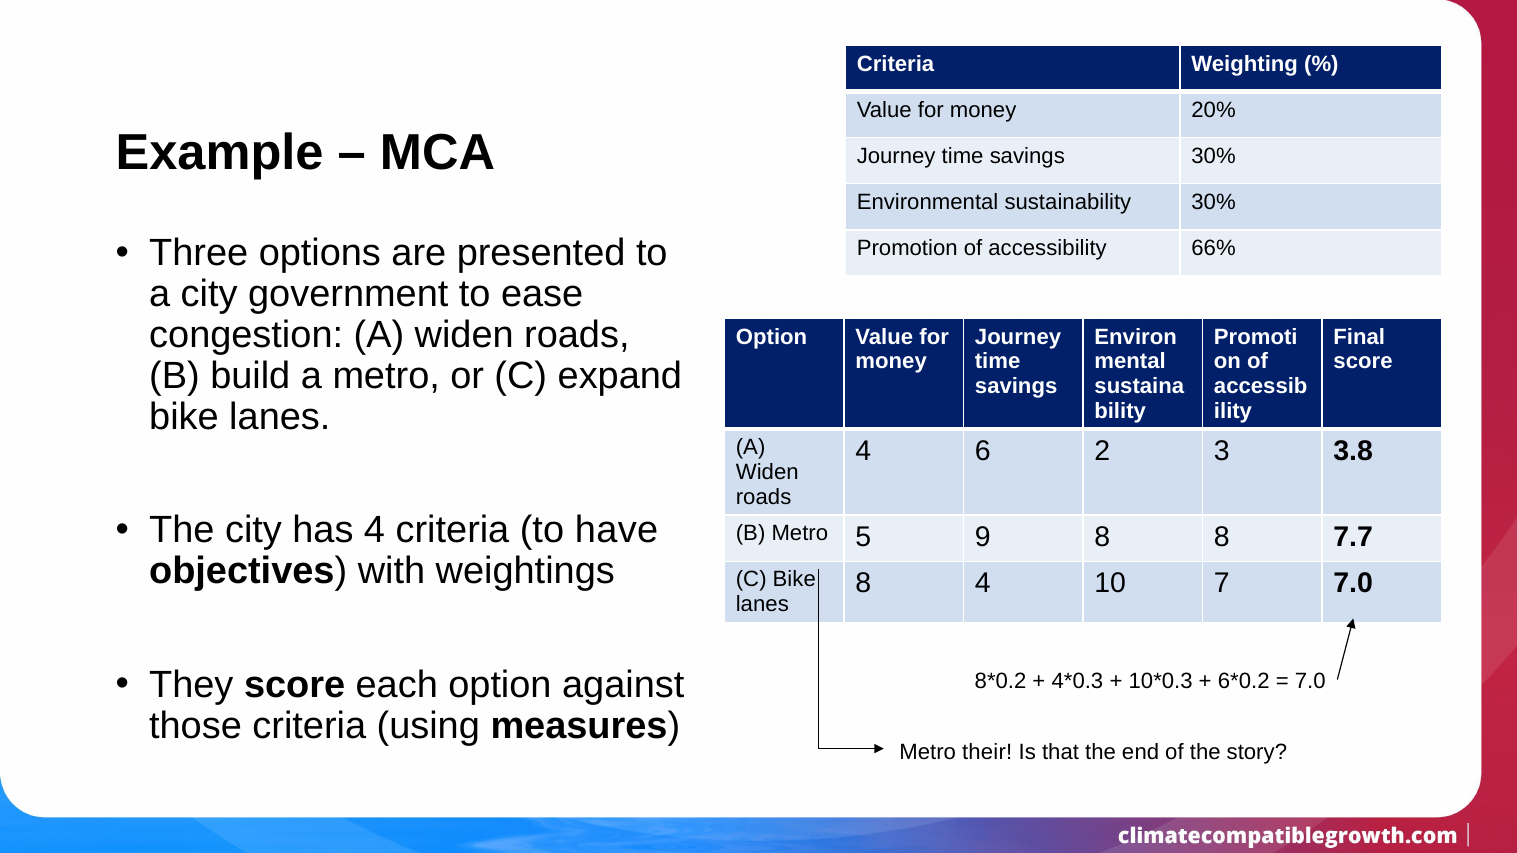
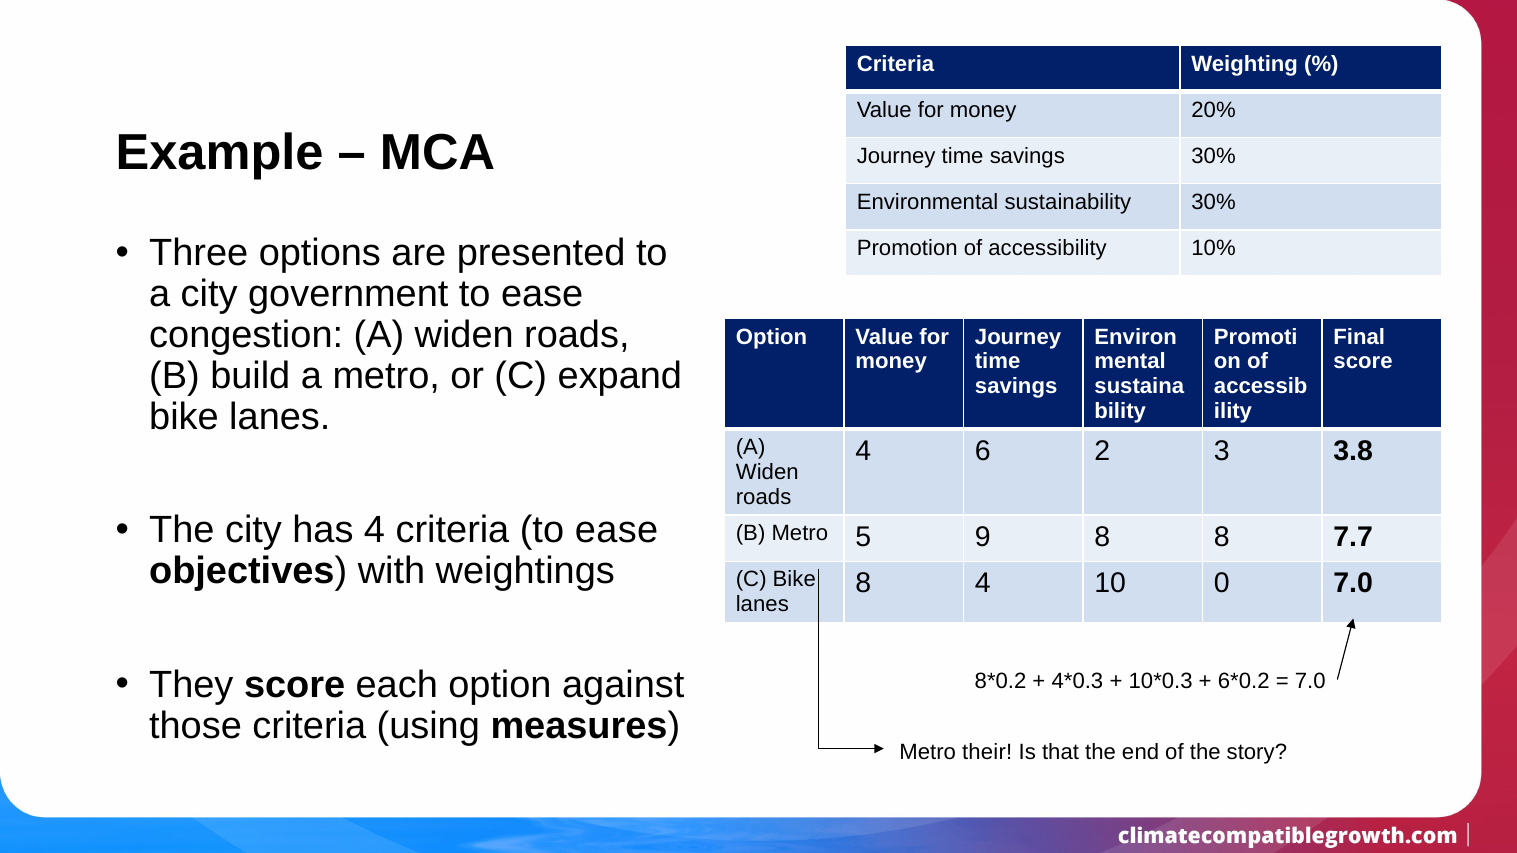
66%: 66% -> 10% (1214, 248)
criteria to have: have -> ease (617, 530)
7: 7 -> 0 (1222, 583)
